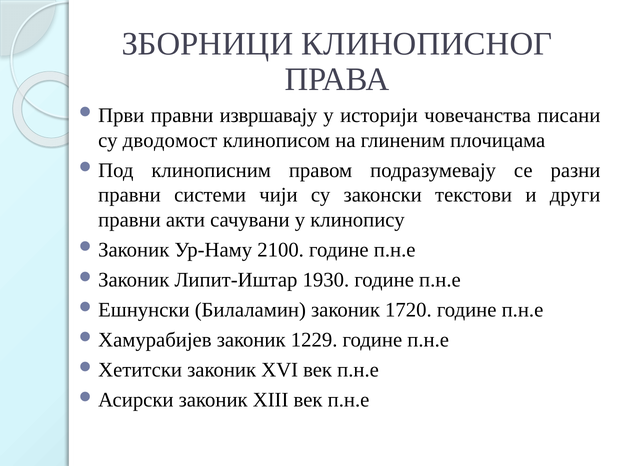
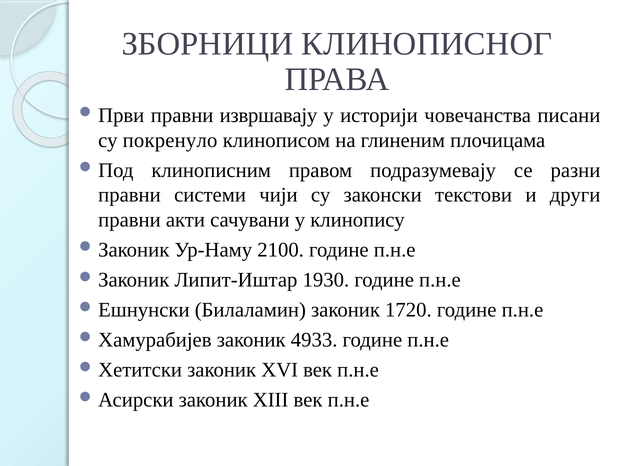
дводомост: дводомост -> покренуло (170, 140)
1229: 1229 -> 4933 (314, 340)
